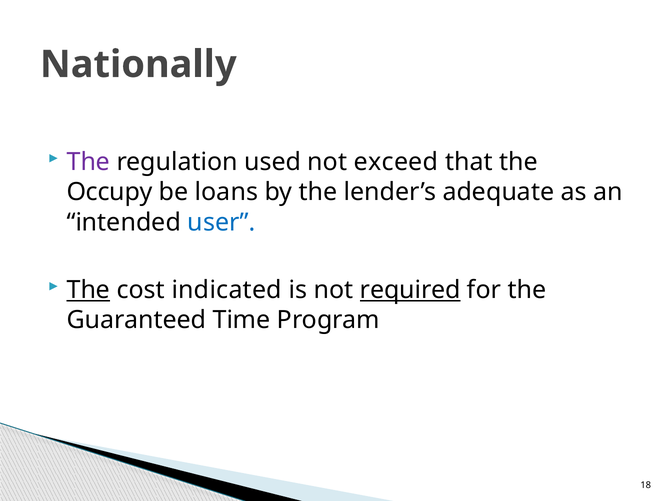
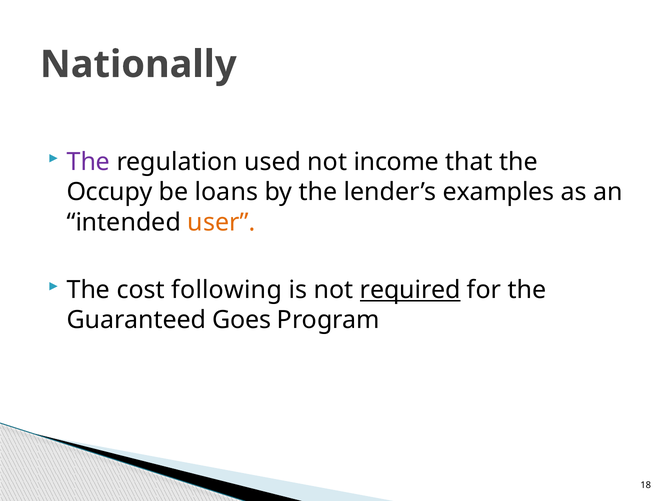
exceed: exceed -> income (396, 162)
adequate: adequate -> examples (498, 192)
user colour: blue -> orange (222, 222)
The underline: present -> none (88, 289)
indicated: indicated -> following (227, 289)
Time: Time -> Goes (242, 319)
